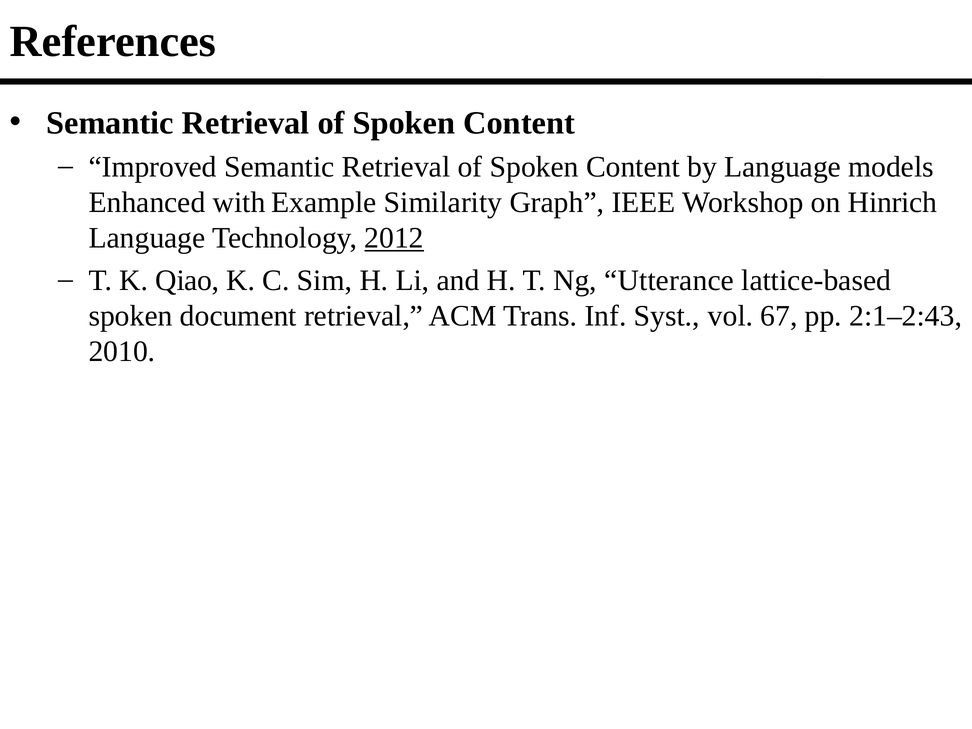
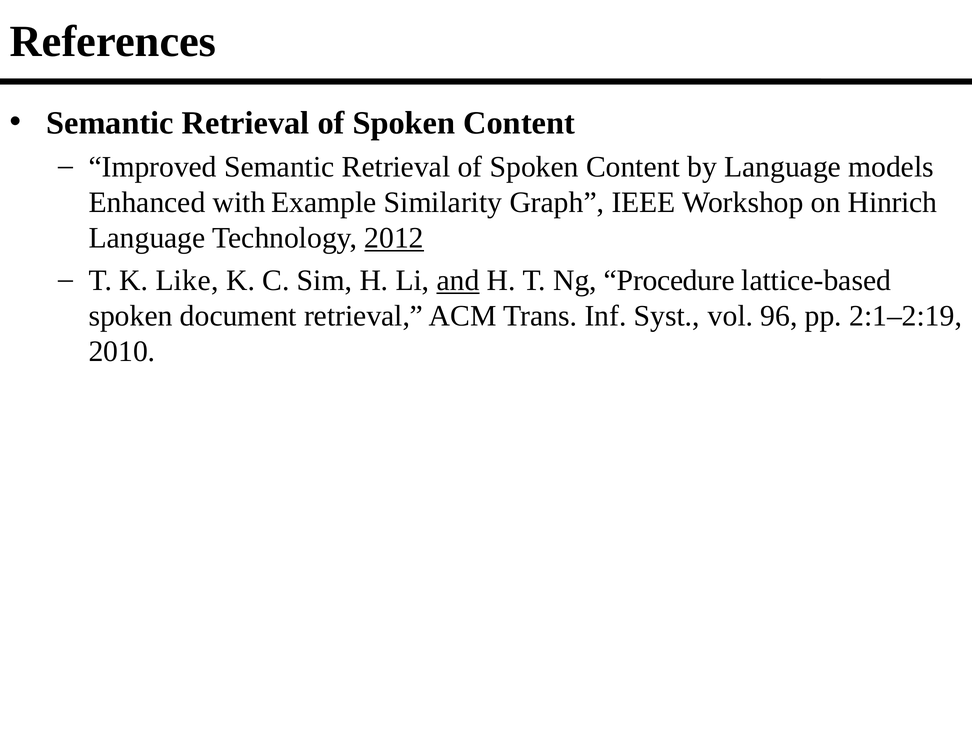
Qiao: Qiao -> Like (187, 280)
and underline: none -> present (458, 280)
Utterance: Utterance -> Procedure (669, 280)
67: 67 -> 96 (779, 316)
2:1–2:43: 2:1–2:43 -> 2:1–2:19 (906, 316)
